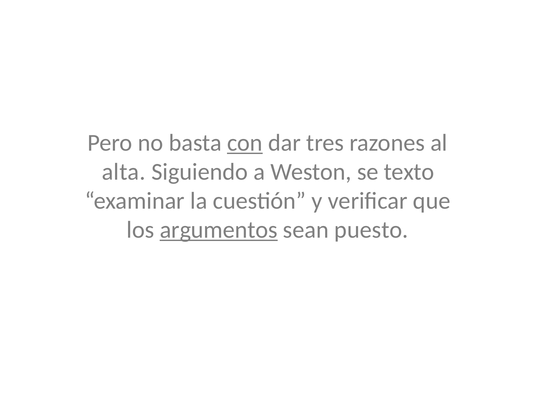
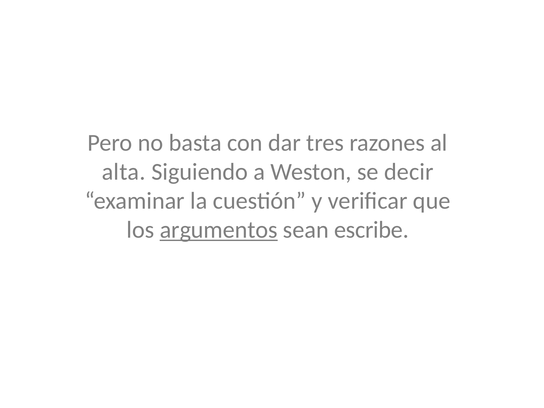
con underline: present -> none (245, 143)
texto: texto -> decir (409, 172)
puesto: puesto -> escribe (371, 230)
